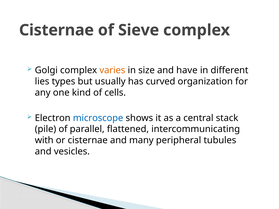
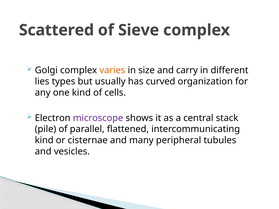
Cisternae: Cisternae -> Scattered (56, 30)
have: have -> carry (187, 70)
microscope colour: blue -> purple (98, 118)
with: with -> kind (44, 140)
